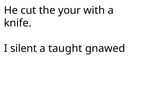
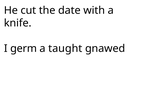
your: your -> date (69, 10)
silent: silent -> germ (24, 49)
